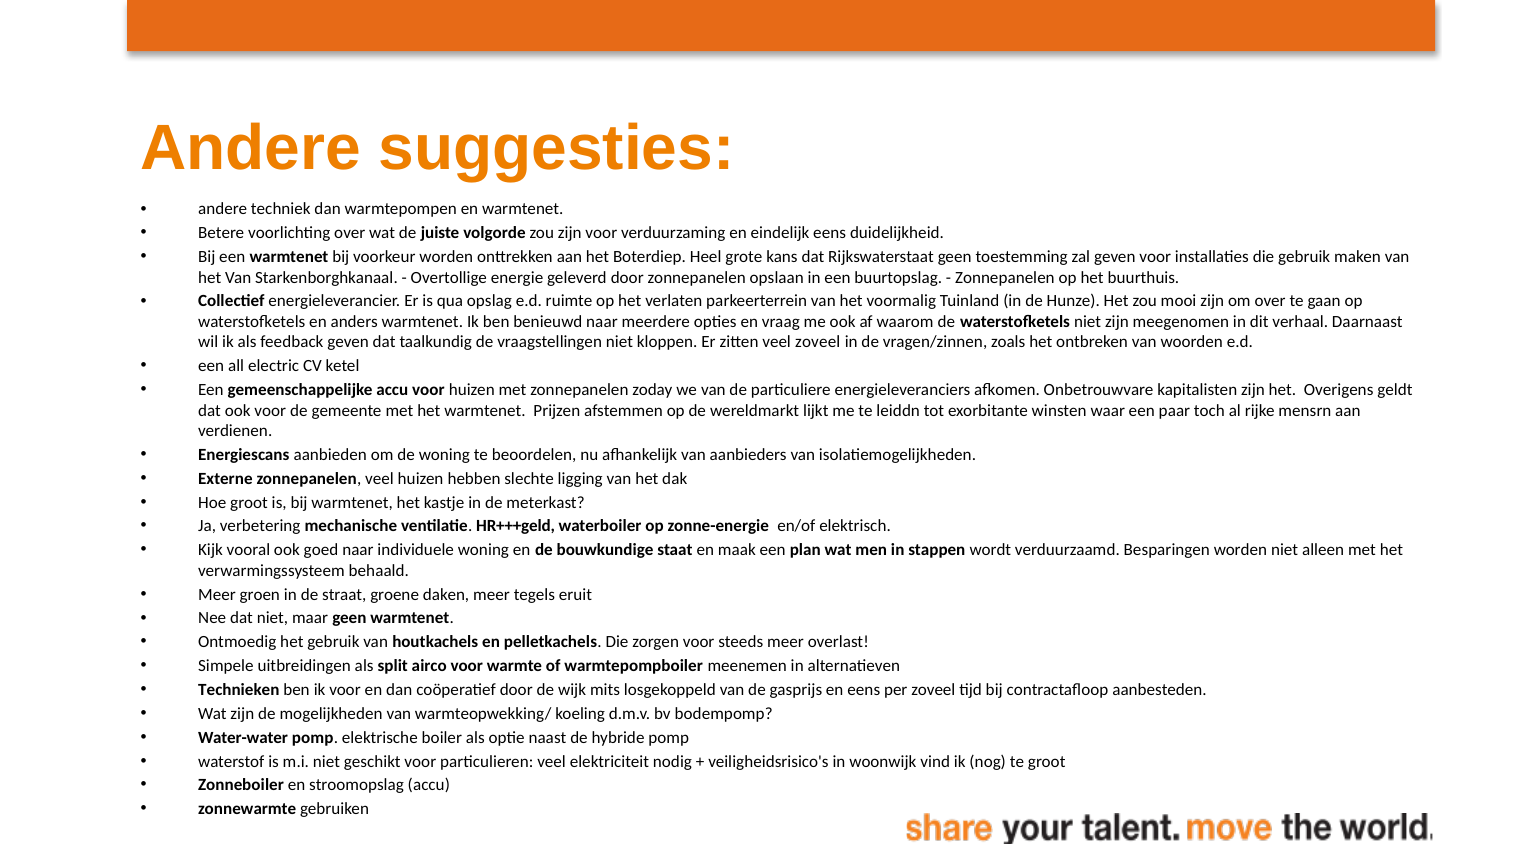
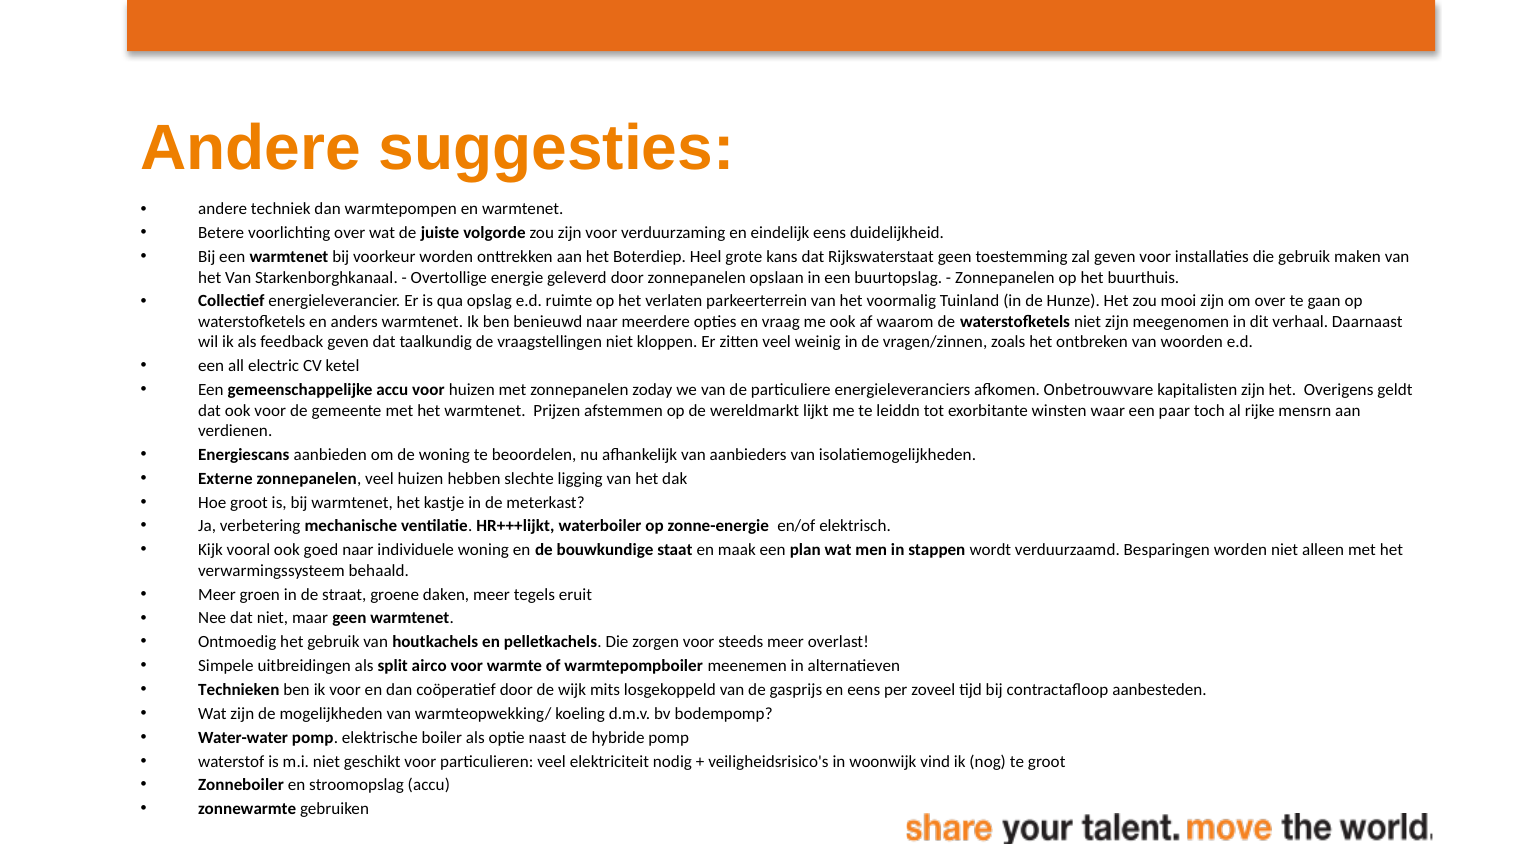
veel zoveel: zoveel -> weinig (818, 342)
HR+++geld: HR+++geld -> HR+++lijkt (515, 526)
